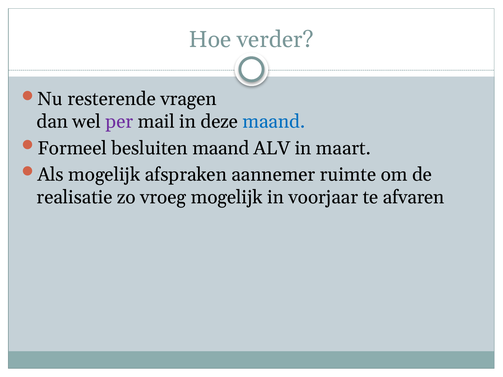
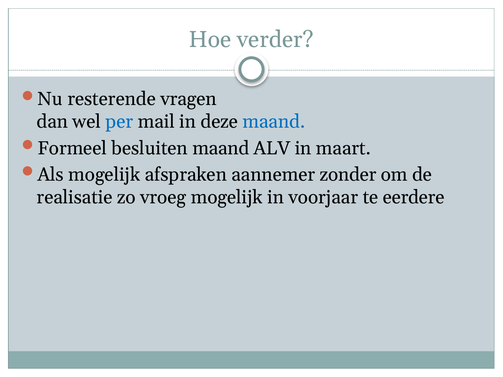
per colour: purple -> blue (119, 122)
ruimte: ruimte -> zonder (348, 175)
afvaren: afvaren -> eerdere (414, 197)
